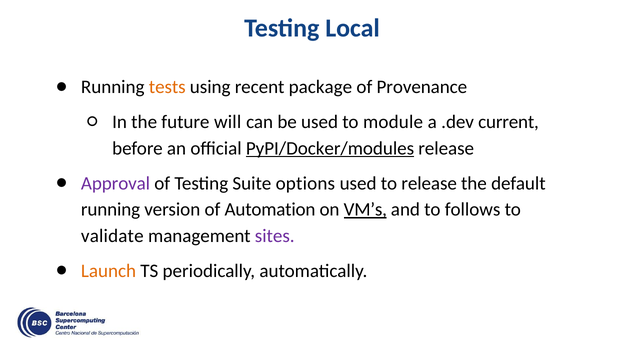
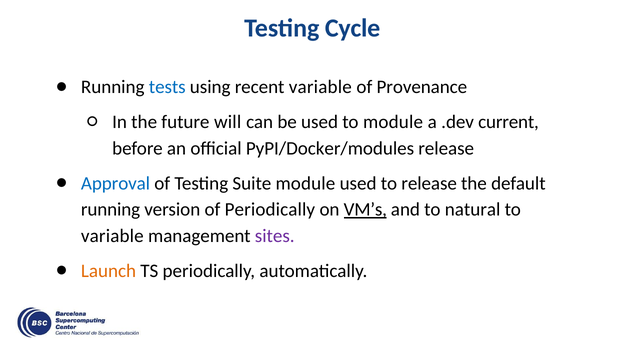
Local: Local -> Cycle (353, 28)
tests colour: orange -> blue (167, 87)
recent package: package -> variable (320, 87)
PyPI/Docker/modules underline: present -> none (330, 148)
Approval colour: purple -> blue (116, 183)
Suite options: options -> module (305, 183)
of Automation: Automation -> Periodically (270, 210)
follows: follows -> natural (473, 210)
validate: validate -> variable (112, 236)
